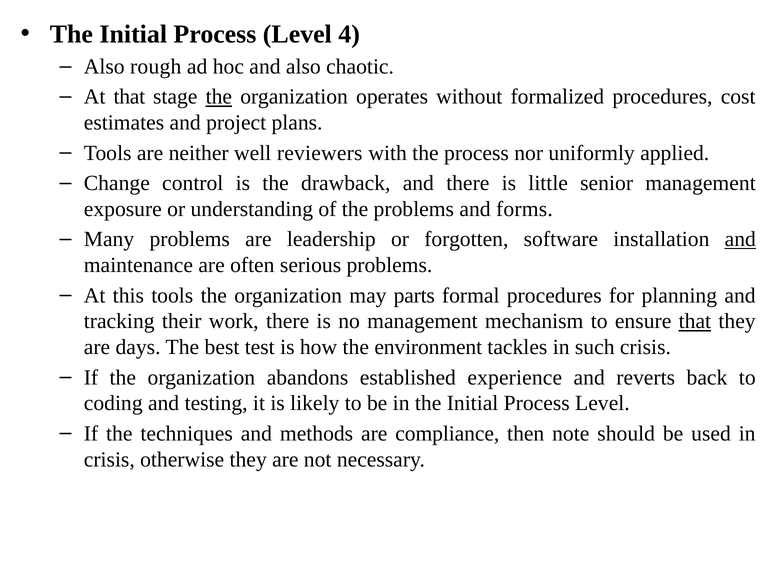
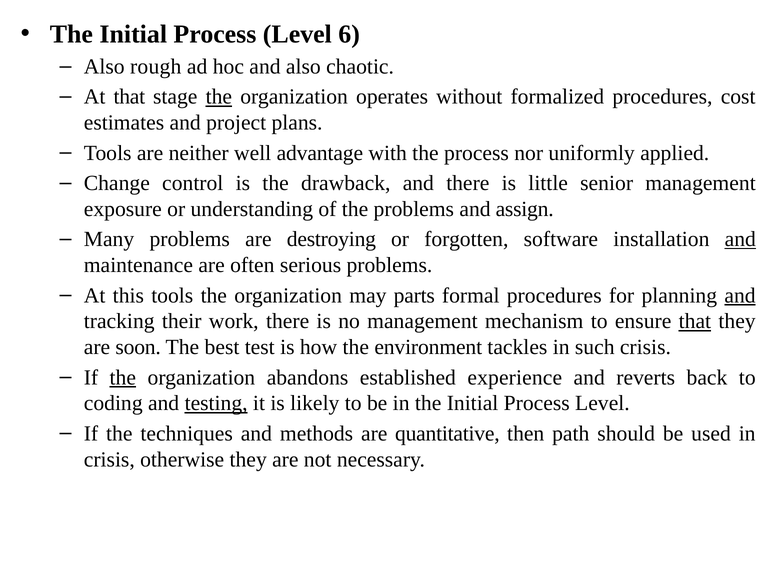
4: 4 -> 6 (349, 34)
reviewers: reviewers -> advantage (320, 153)
forms: forms -> assign (525, 209)
leadership: leadership -> destroying (331, 240)
and underline: none -> present (740, 296)
days: days -> soon (138, 348)
the underline: none -> present (123, 378)
testing underline: none -> present (216, 404)
compliance: compliance -> quantitative (447, 434)
note: note -> path (571, 434)
